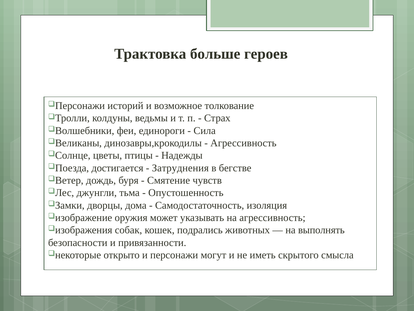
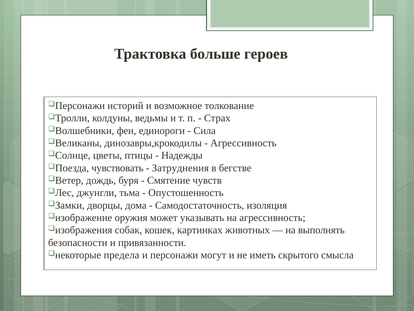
достигается: достигается -> чувствовать (117, 168)
подрались: подрались -> картинках (200, 230)
открыто: открыто -> предела (122, 255)
